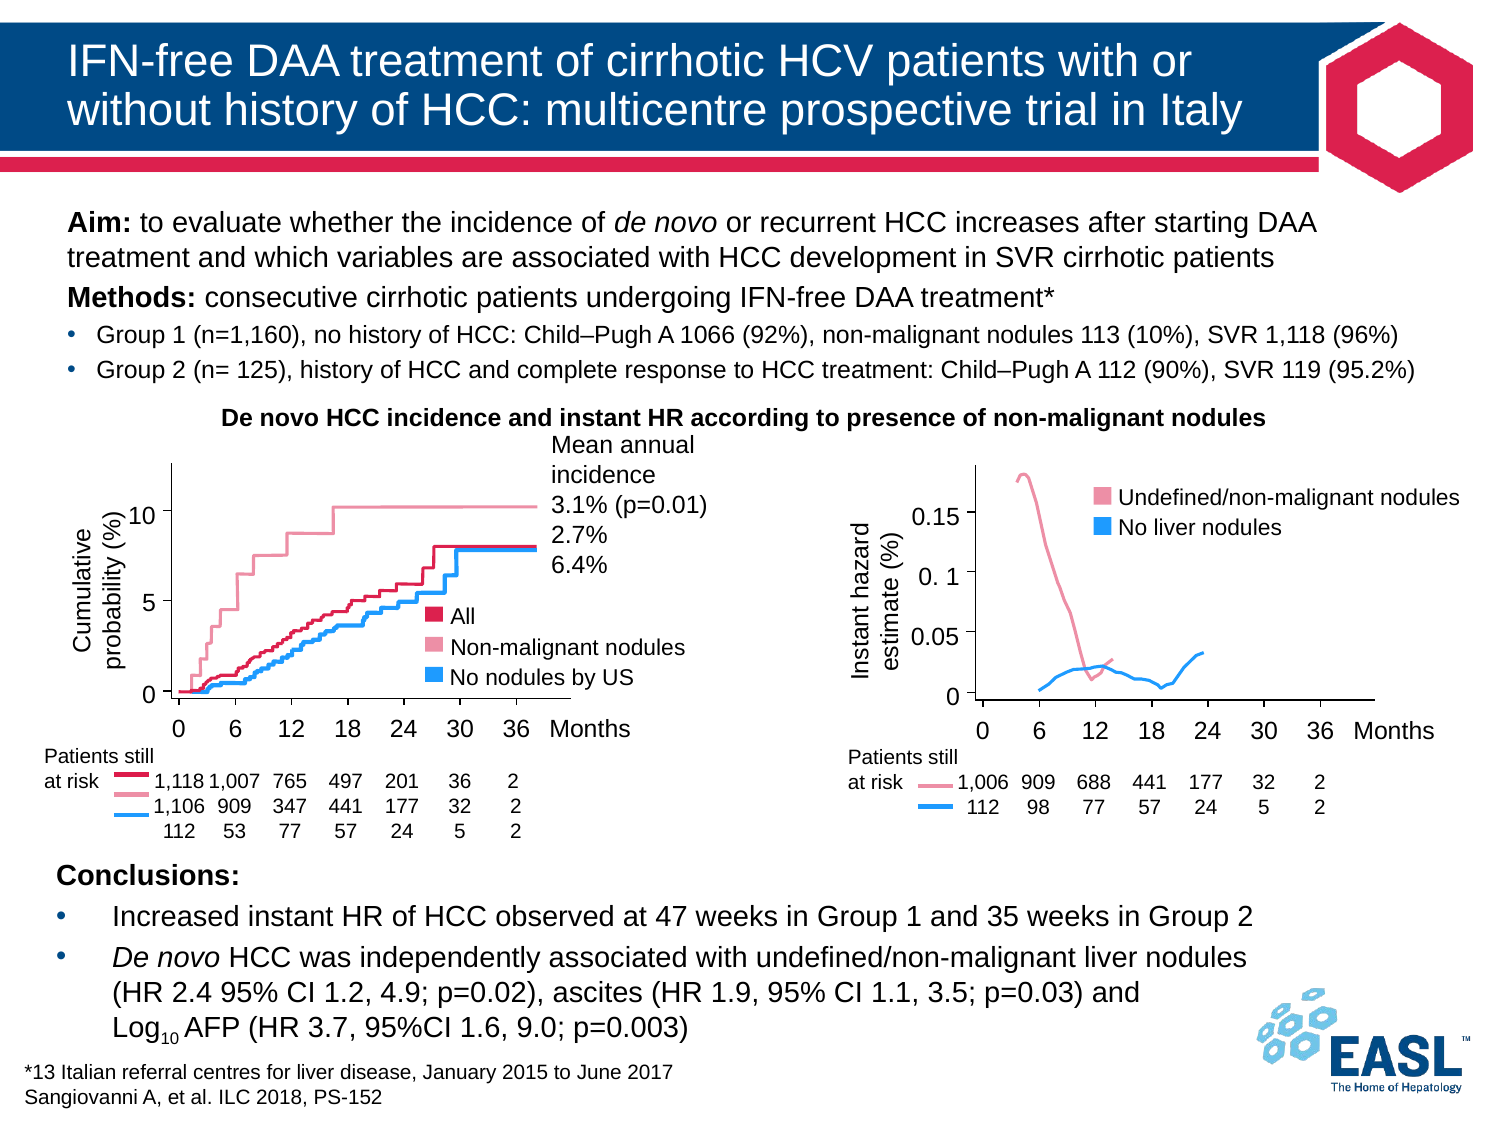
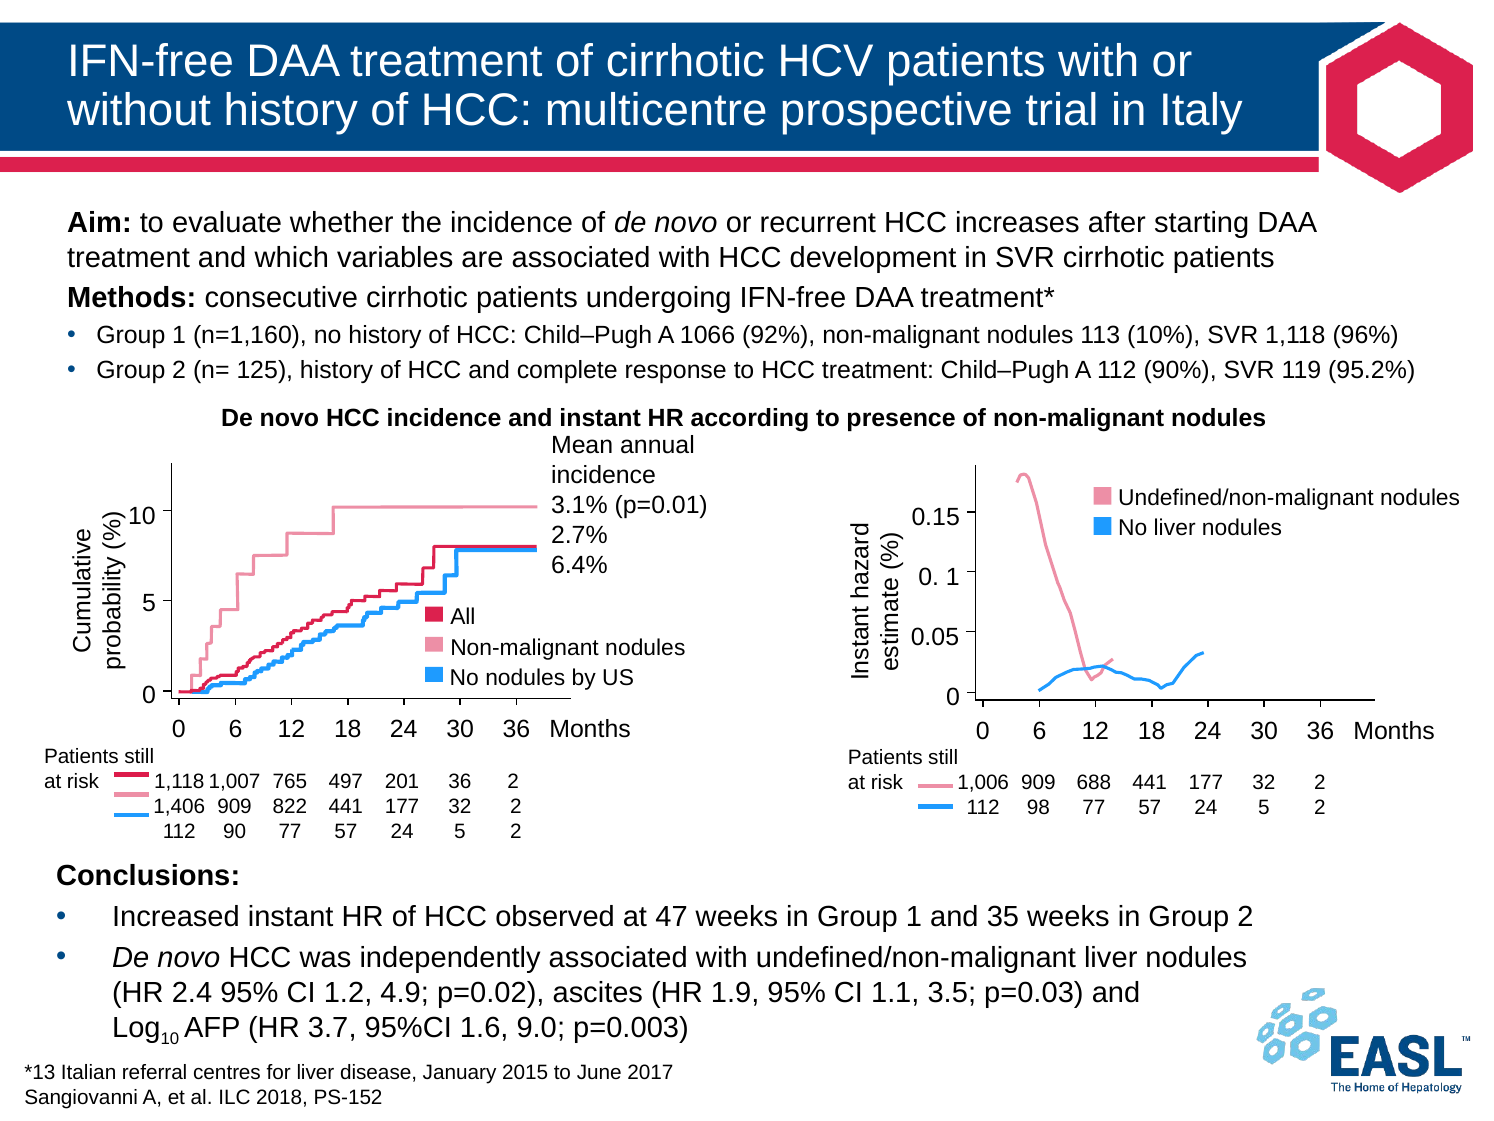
1,106: 1,106 -> 1,406 (179, 806)
347: 347 -> 822 (290, 806)
53: 53 -> 90 (235, 831)
